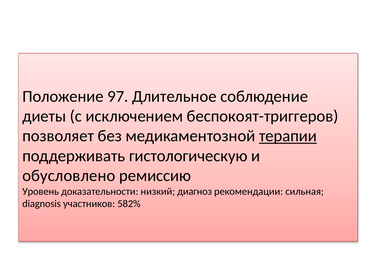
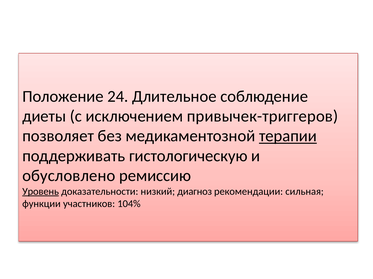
97: 97 -> 24 (118, 97)
беспокоят-триггеров: беспокоят-триггеров -> привычек-триггеров (262, 116)
Уровень underline: none -> present (41, 192)
diagnosis: diagnosis -> функции (42, 204)
582%: 582% -> 104% (129, 204)
